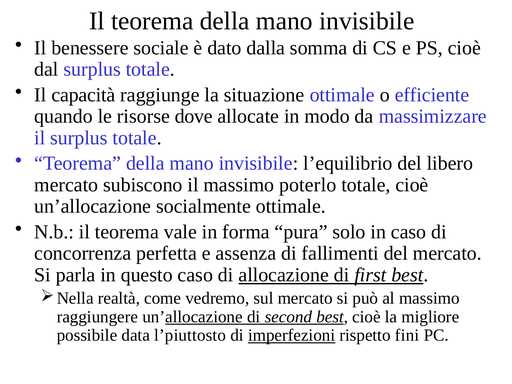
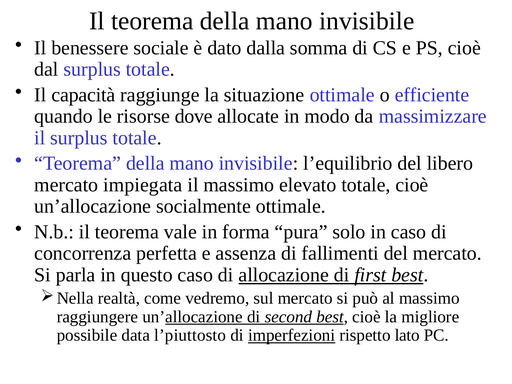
subiscono: subiscono -> impiegata (143, 185)
poterlo: poterlo -> elevato (308, 185)
fini: fini -> lato (407, 335)
